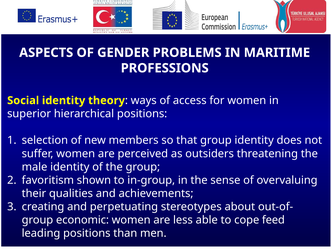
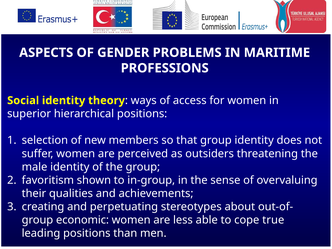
feed: feed -> true (273, 220)
